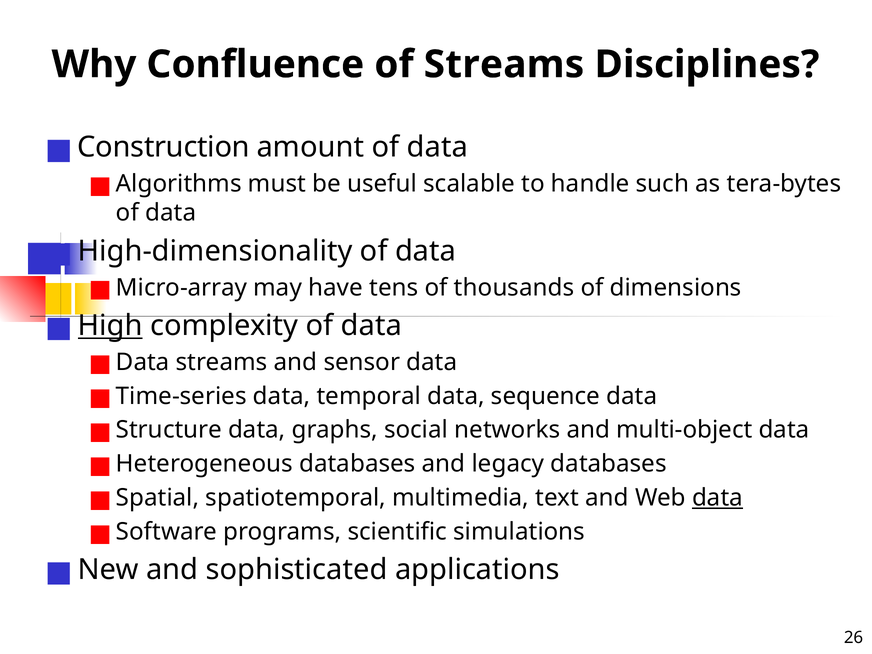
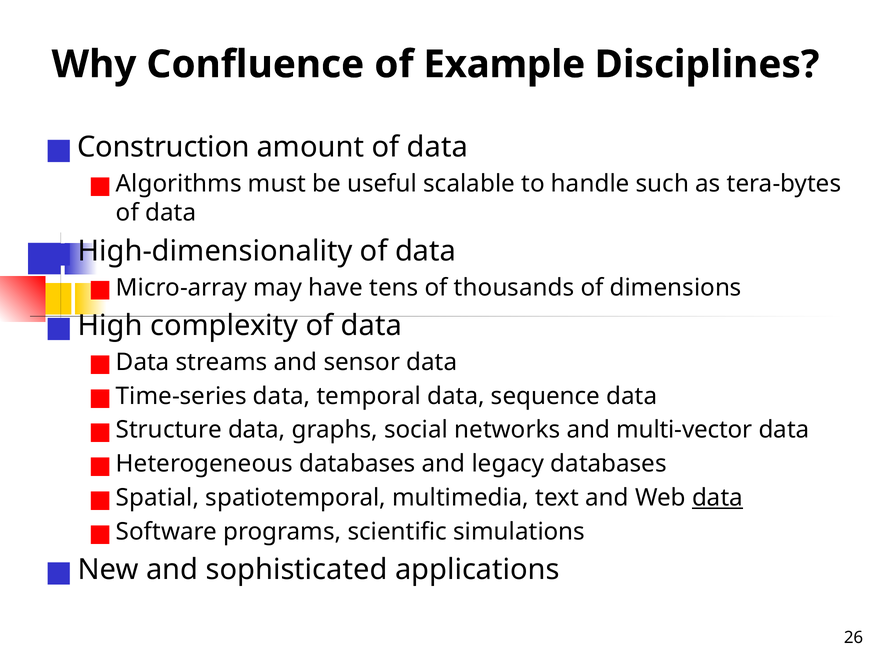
of Streams: Streams -> Example (504, 64)
High underline: present -> none (110, 326)
multi-object: multi-object -> multi-vector (684, 430)
